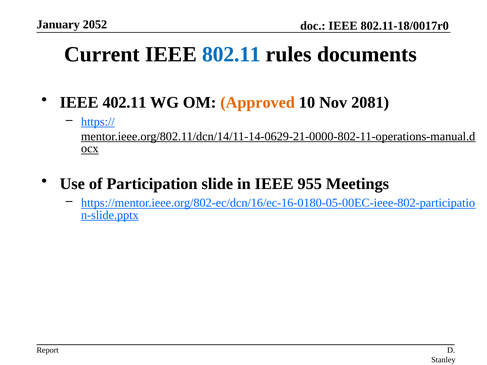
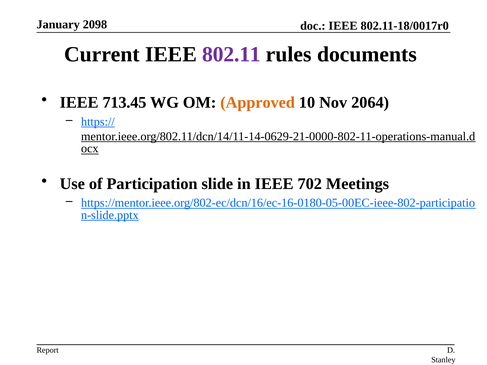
2052: 2052 -> 2098 (95, 25)
802.11 colour: blue -> purple (232, 54)
402.11: 402.11 -> 713.45 (124, 103)
2081: 2081 -> 2064 (370, 103)
955: 955 -> 702 (310, 184)
